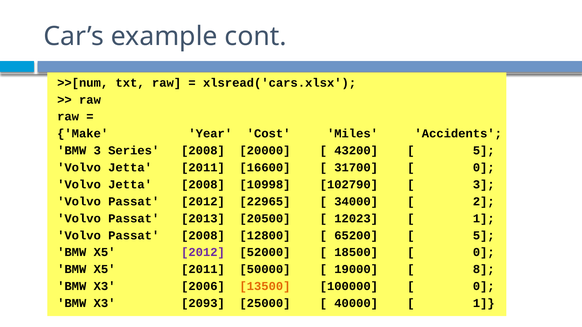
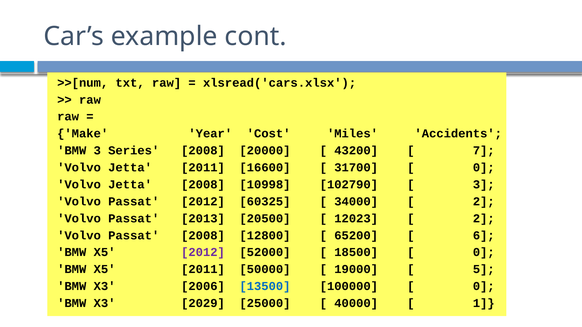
5: 5 -> 7 (484, 151)
22965: 22965 -> 60325 (265, 202)
1: 1 -> 2 (484, 219)
5: 5 -> 6 (484, 236)
8: 8 -> 5 (484, 270)
13500 colour: orange -> blue (265, 287)
2093: 2093 -> 2029 (203, 304)
